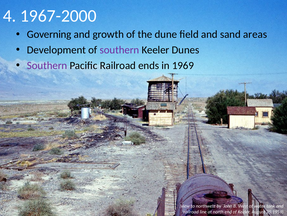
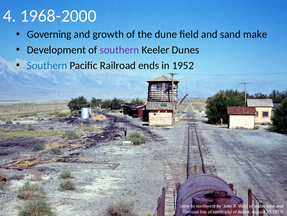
1967-2000: 1967-2000 -> 1968-2000 (58, 16)
areas: areas -> make (255, 34)
Southern colour: purple -> blue (47, 65)
1969: 1969 -> 1952 (183, 65)
